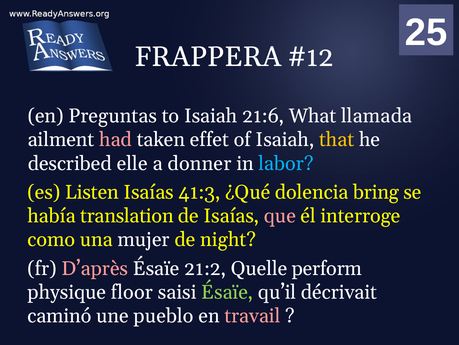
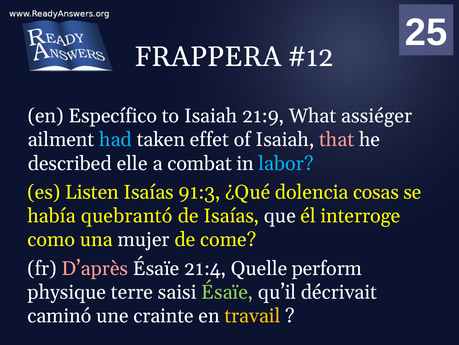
Preguntas: Preguntas -> Específico (113, 116)
21:6: 21:6 -> 21:9 (263, 116)
llamada: llamada -> assiéger (377, 116)
had colour: pink -> light blue (116, 139)
that colour: yellow -> pink (337, 139)
donner: donner -> combat (200, 163)
41:3: 41:3 -> 91:3 (200, 192)
bring: bring -> cosas (376, 192)
translation: translation -> quebrantó (127, 216)
que colour: pink -> white (280, 216)
night: night -> come (228, 239)
21:2: 21:2 -> 21:4 (205, 268)
floor: floor -> terre (132, 292)
pueblo: pueblo -> crainte (164, 315)
travail colour: pink -> yellow (252, 315)
